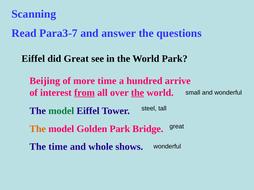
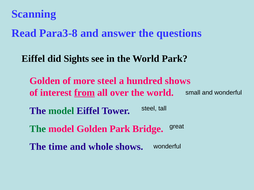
Para3-7: Para3-7 -> Para3-8 (59, 33)
did Great: Great -> Sights (76, 59)
Beijing: Beijing -> Golden (45, 81)
more time: time -> steel (107, 81)
hundred arrive: arrive -> shows (178, 81)
the underline: present -> none (138, 93)
The colour: orange -> green (38, 129)
